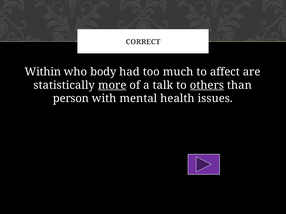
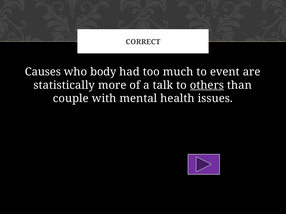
Within: Within -> Causes (43, 72)
affect: affect -> event (225, 72)
more underline: present -> none (112, 85)
person: person -> couple (71, 99)
